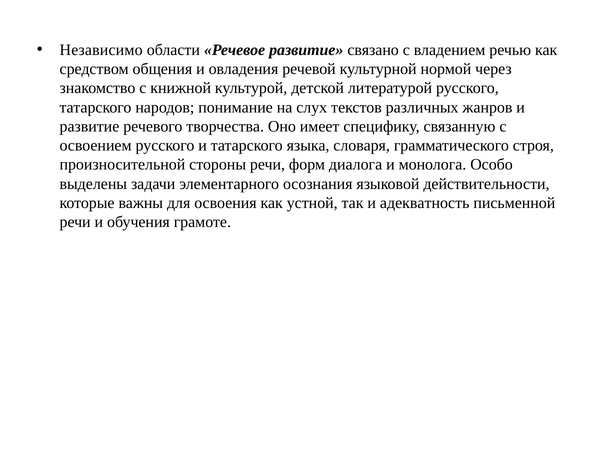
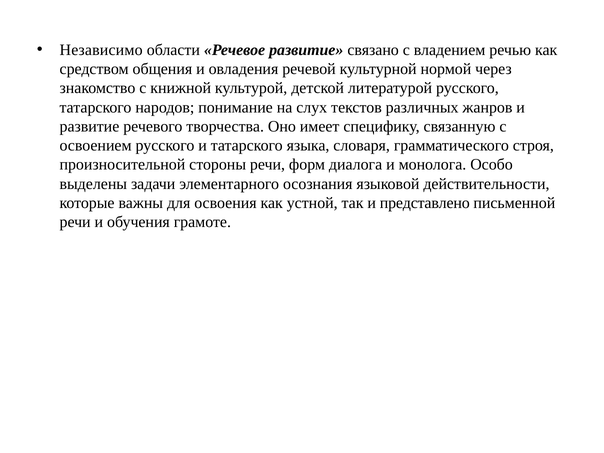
адекватность: адекватность -> представлено (425, 203)
